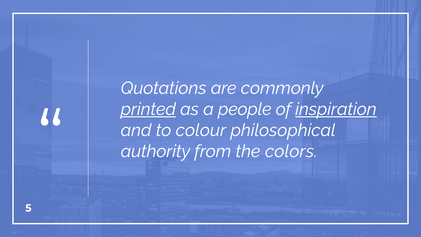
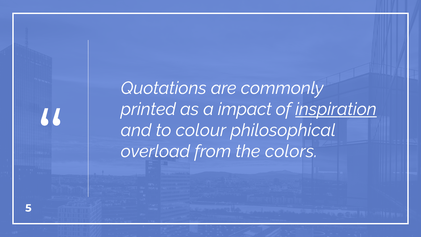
printed underline: present -> none (148, 109)
people: people -> impact (245, 109)
authority: authority -> overload (155, 151)
